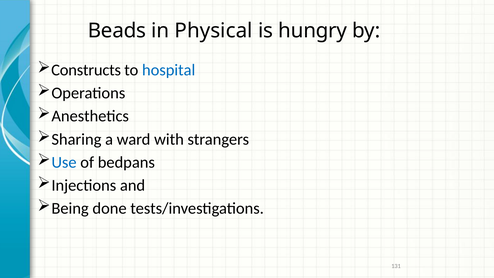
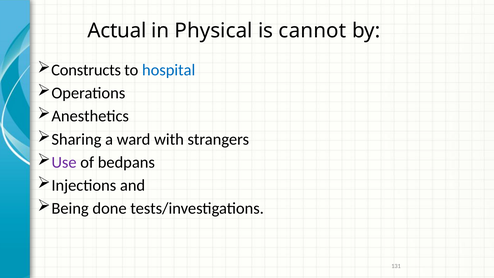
Beads: Beads -> Actual (117, 31)
hungry: hungry -> cannot (313, 31)
Use colour: blue -> purple (64, 162)
